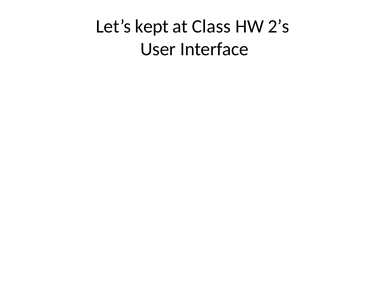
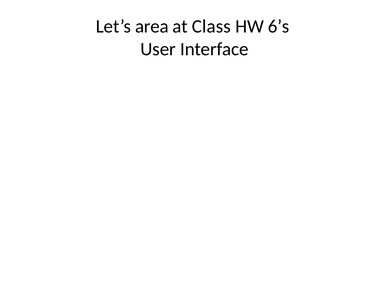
kept: kept -> area (152, 26)
2’s: 2’s -> 6’s (279, 26)
